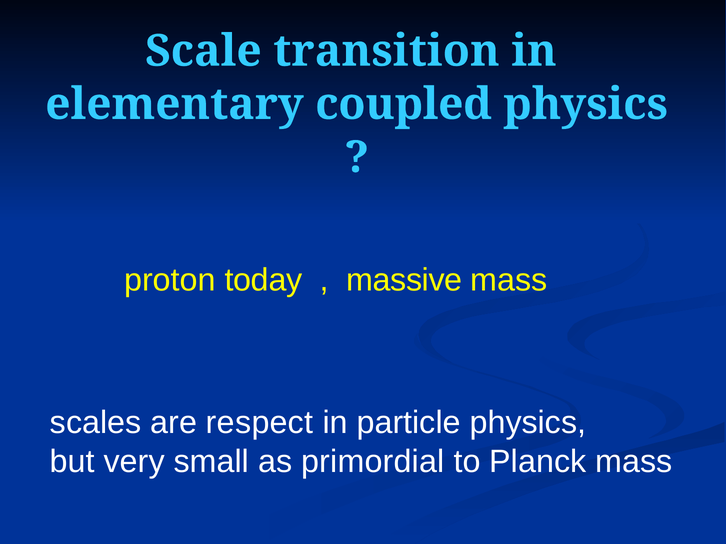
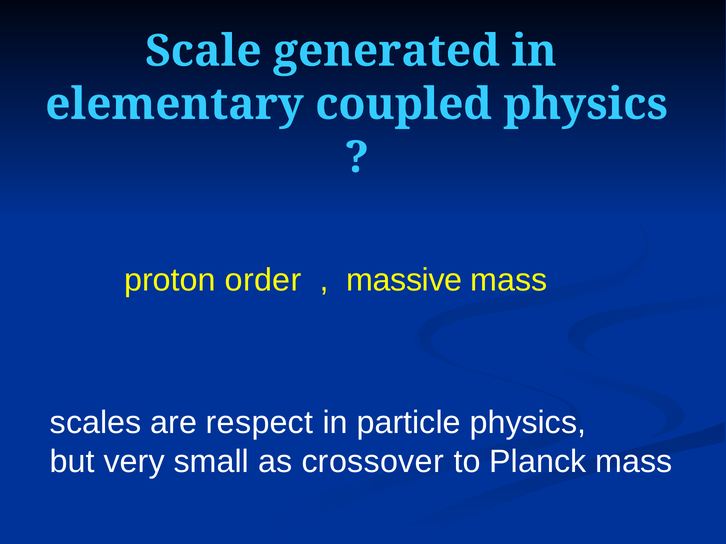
transition: transition -> generated (387, 51)
today: today -> order (263, 280)
primordial: primordial -> crossover (373, 462)
